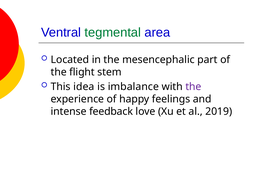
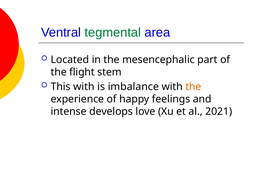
This idea: idea -> with (84, 87)
the colour: purple -> orange (193, 87)
feedback: feedback -> develops (111, 111)
2019: 2019 -> 2021 (219, 111)
